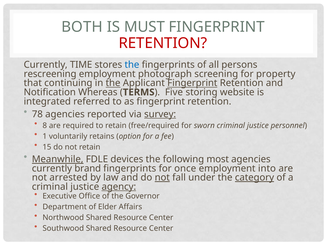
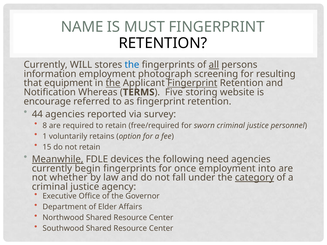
BOTH: BOTH -> NAME (82, 27)
RETENTION colour: red -> black (163, 43)
TIME: TIME -> WILL (81, 65)
all underline: none -> present (214, 65)
rescreening: rescreening -> information (50, 74)
property: property -> resulting (276, 74)
continuing: continuing -> equipment (68, 83)
integrated: integrated -> encourage (47, 101)
78: 78 -> 44 (37, 114)
survey underline: present -> none (160, 114)
most: most -> need (218, 159)
brand: brand -> begin (88, 169)
arrested: arrested -> whether (69, 178)
not underline: present -> none (162, 178)
agency underline: present -> none (119, 187)
